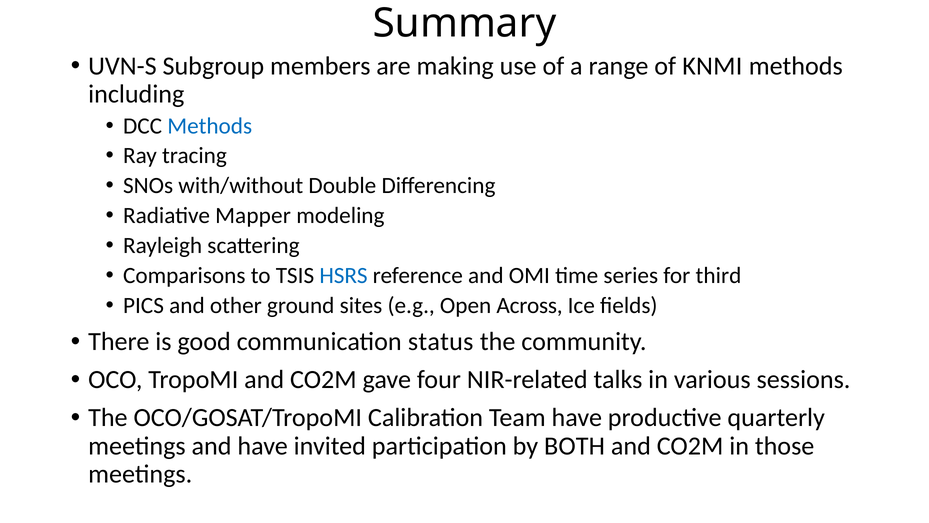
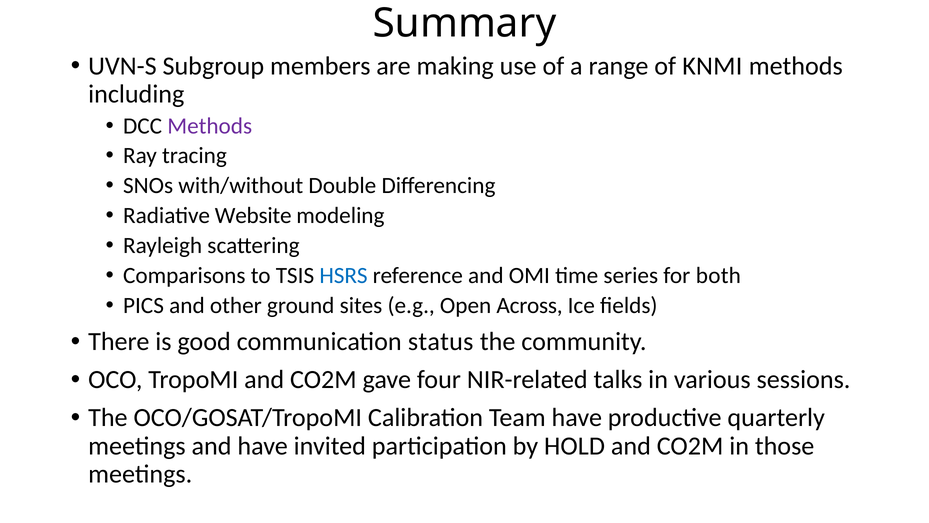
Methods colour: blue -> purple (210, 126)
Mapper: Mapper -> Website (253, 215)
third: third -> both (718, 275)
BOTH: BOTH -> HOLD (575, 446)
